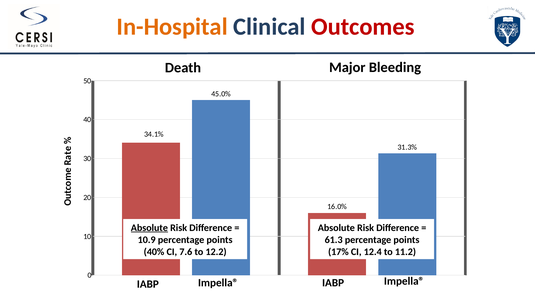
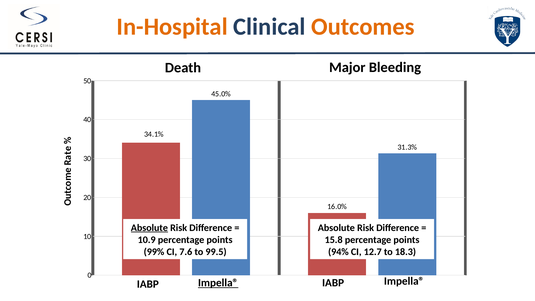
Outcomes colour: red -> orange (363, 27)
61.3: 61.3 -> 15.8 (334, 240)
40%: 40% -> 99% (154, 252)
12.2: 12.2 -> 99.5 (216, 252)
17%: 17% -> 94% (338, 252)
12.4: 12.4 -> 12.7 (373, 252)
11.2: 11.2 -> 18.3 (405, 252)
Impella® underline: none -> present (218, 283)
